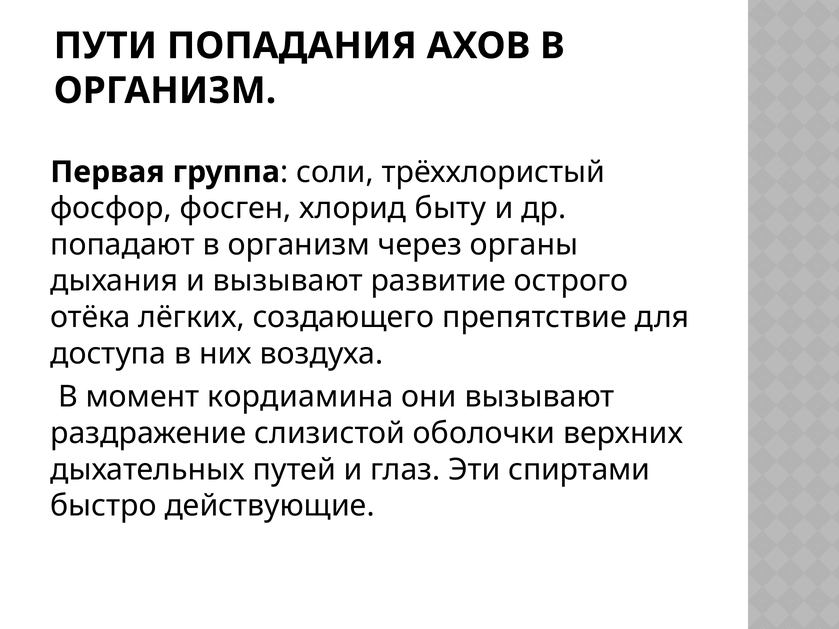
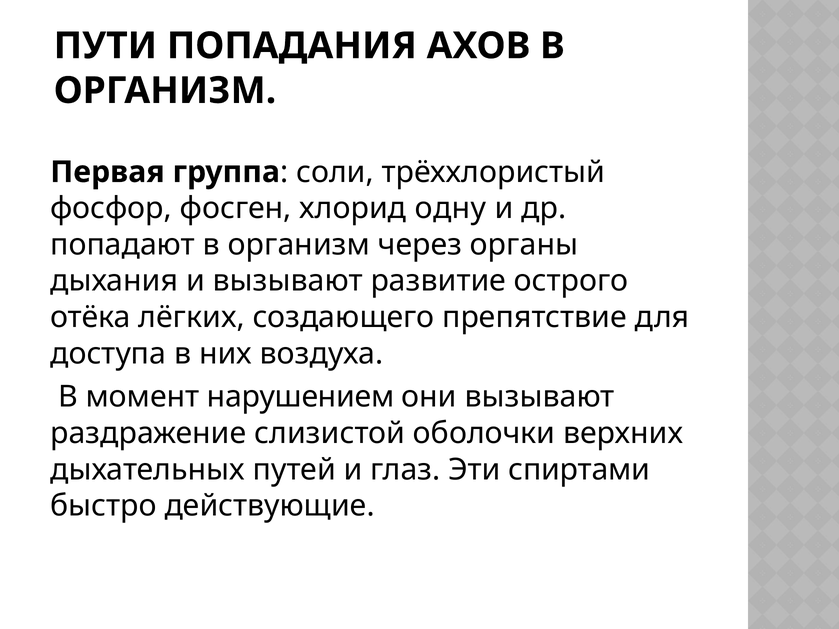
быту: быту -> одну (450, 208)
кордиамина: кордиамина -> нарушением (301, 397)
